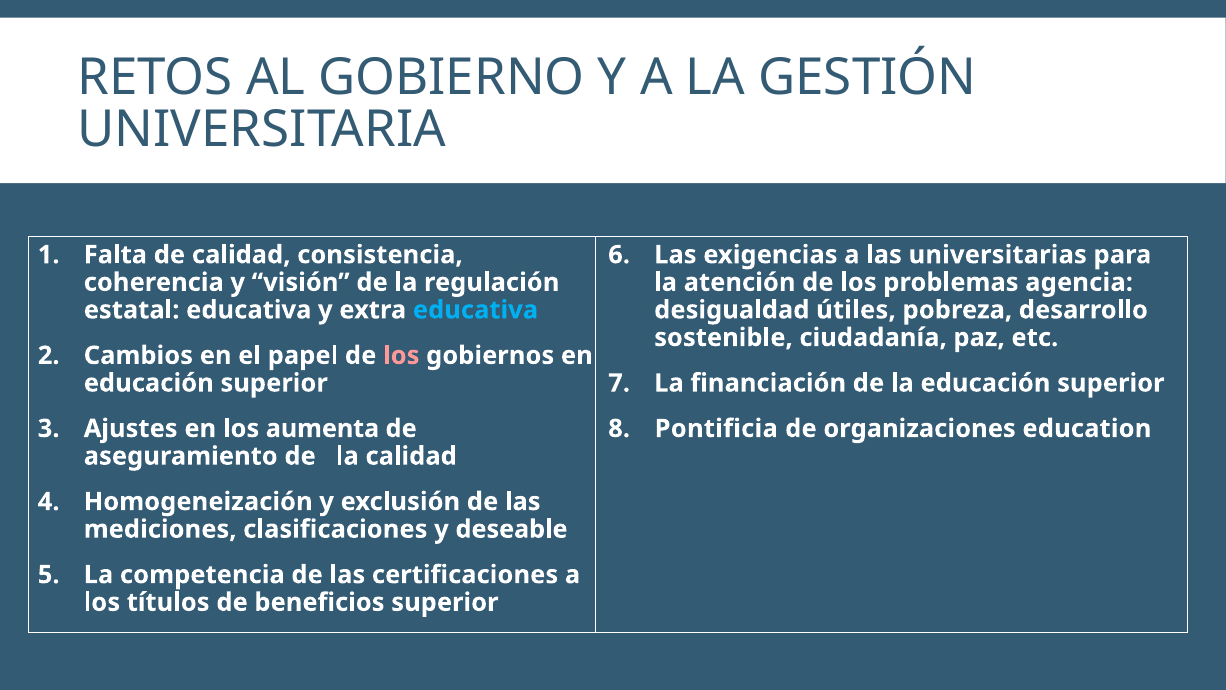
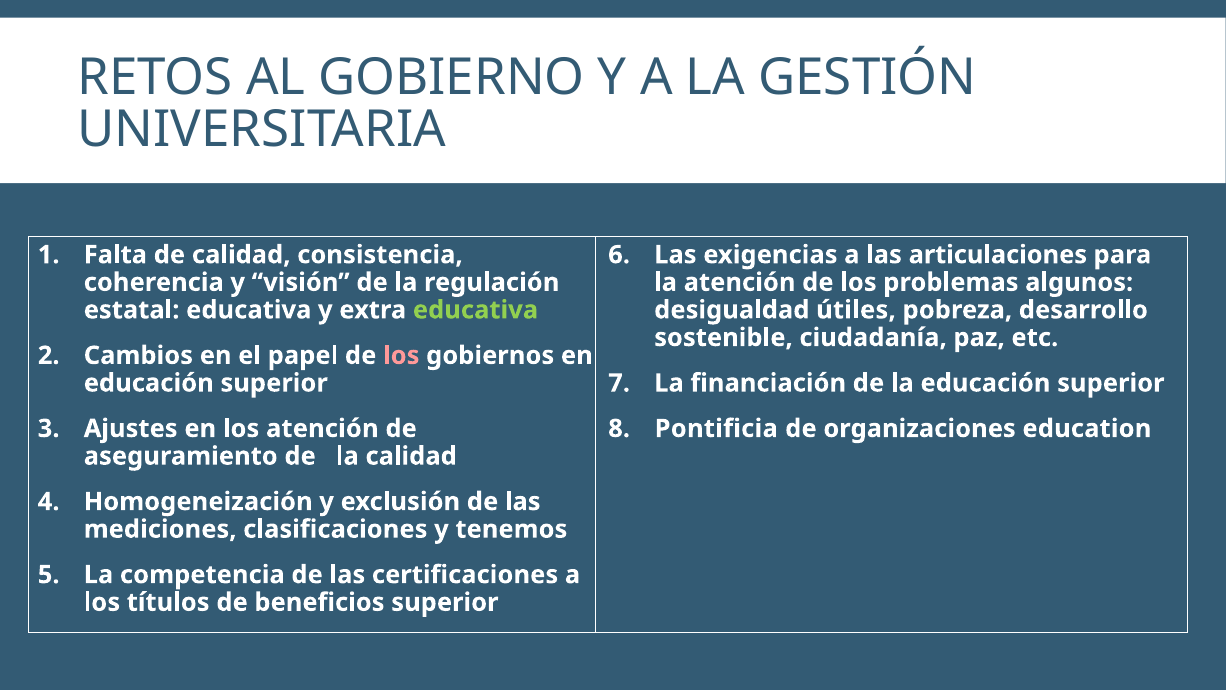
universitarias: universitarias -> articulaciones (998, 255)
agencia: agencia -> algunos (1079, 282)
educativa colour: light blue -> light green (475, 310)
los aumenta: aumenta -> atención (322, 428)
deseable: deseable -> tenemos (511, 529)
